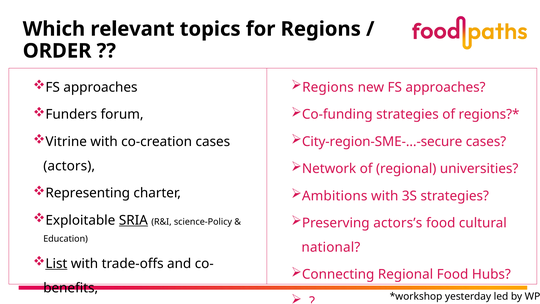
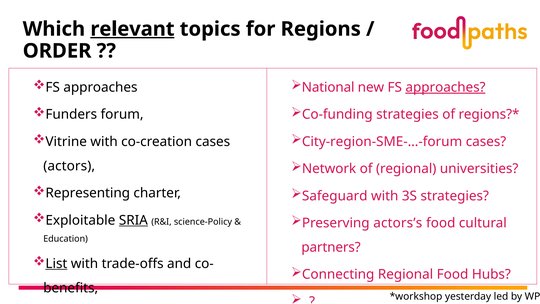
relevant underline: none -> present (132, 29)
Regions: Regions -> National (328, 87)
approaches underline: none -> present (445, 87)
City-region-SME-…-secure: City-region-SME-…-secure -> City-region-SME-…-forum (382, 142)
Ambitions: Ambitions -> Safeguard (335, 196)
national: national -> partners (331, 247)
